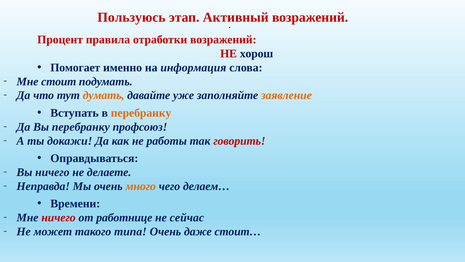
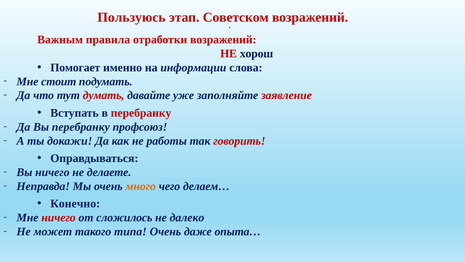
Активный: Активный -> Советском (236, 17)
Процент: Процент -> Важным (60, 40)
информация: информация -> информации (193, 67)
думать colour: orange -> red (104, 95)
заявление colour: orange -> red (286, 95)
перебранку colour: orange -> red (141, 113)
Времени: Времени -> Конечно (75, 203)
работнице: работнице -> сложилось (124, 217)
сейчас: сейчас -> далеко (187, 217)
стоит…: стоит… -> опыта… (238, 231)
